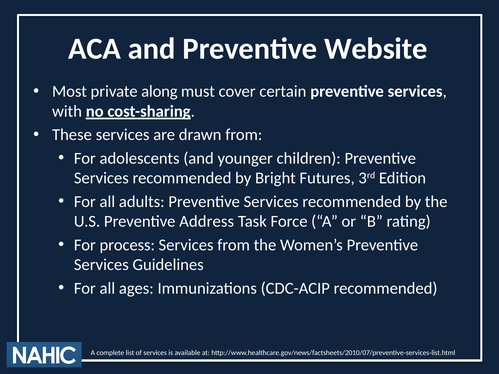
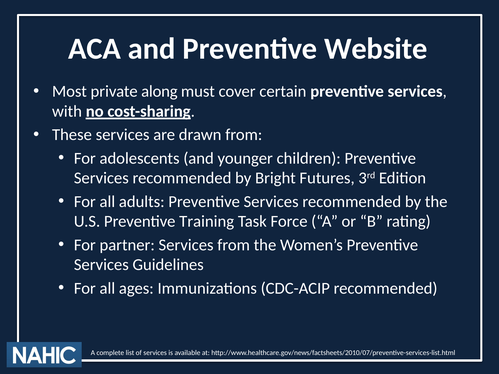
Address: Address -> Training (207, 222)
process: process -> partner (127, 245)
